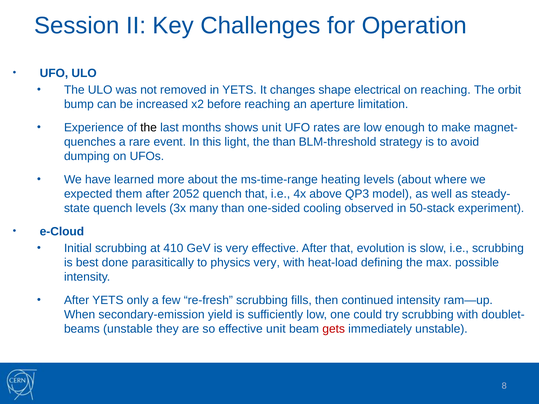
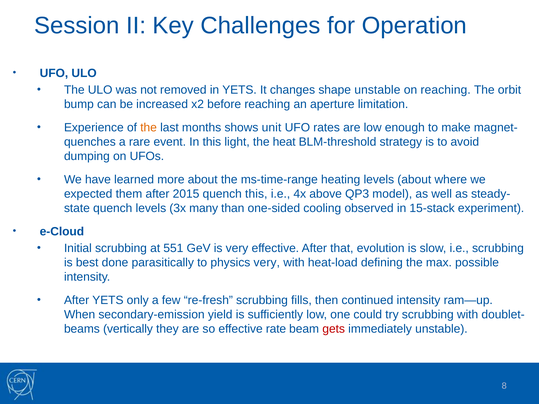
shape electrical: electrical -> unstable (377, 90)
the colour: black -> orange (149, 128)
the than: than -> heat (284, 142)
2052: 2052 -> 2015 (186, 194)
quench that: that -> this (256, 194)
50-stack: 50-stack -> 15-stack (432, 208)
410: 410 -> 551 (173, 248)
unstable: unstable -> vertically (128, 329)
effective unit: unit -> rate (276, 329)
